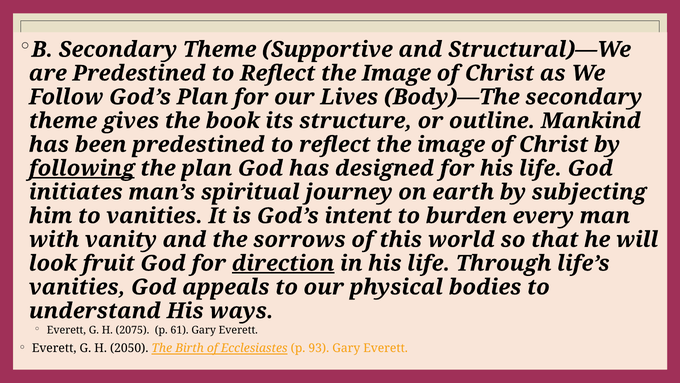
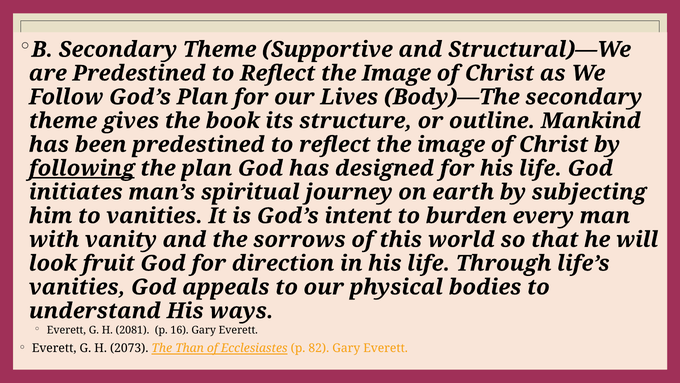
direction underline: present -> none (283, 263)
2075: 2075 -> 2081 (132, 330)
61: 61 -> 16 (180, 330)
2050: 2050 -> 2073 (129, 348)
Birth: Birth -> Than (190, 348)
93: 93 -> 82 (319, 348)
